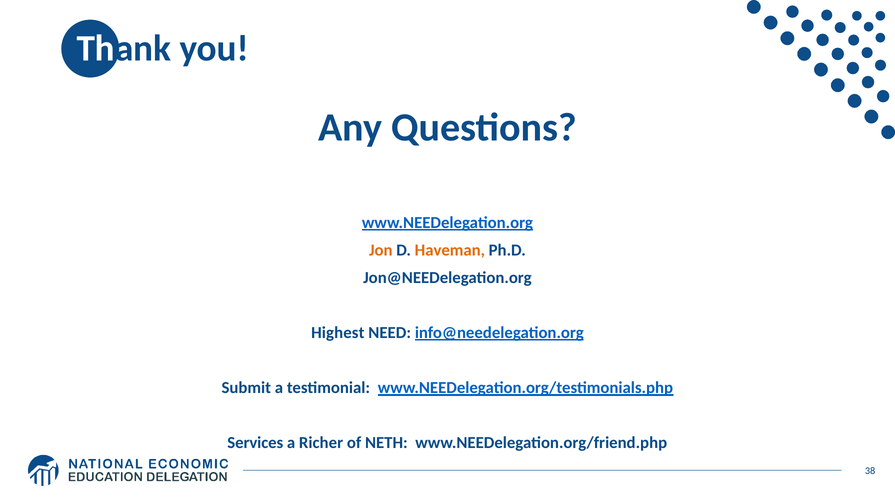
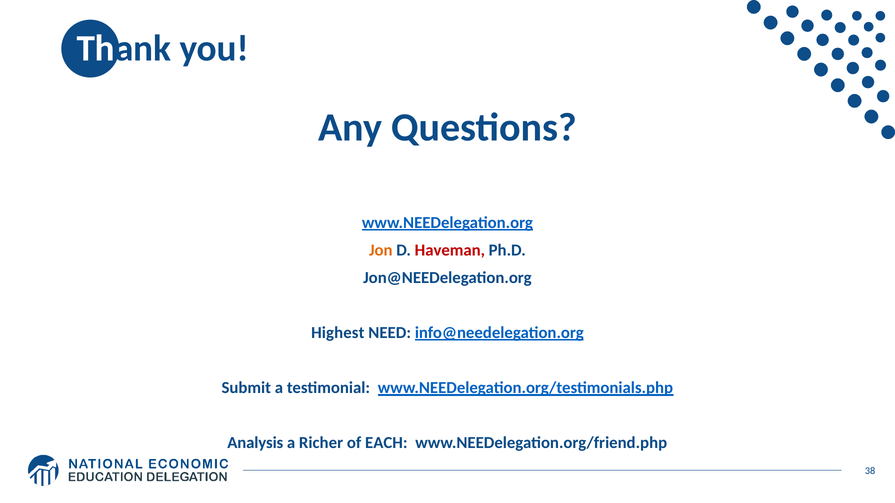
Haveman colour: orange -> red (450, 250)
Services: Services -> Analysis (255, 443)
NETH: NETH -> EACH (386, 443)
